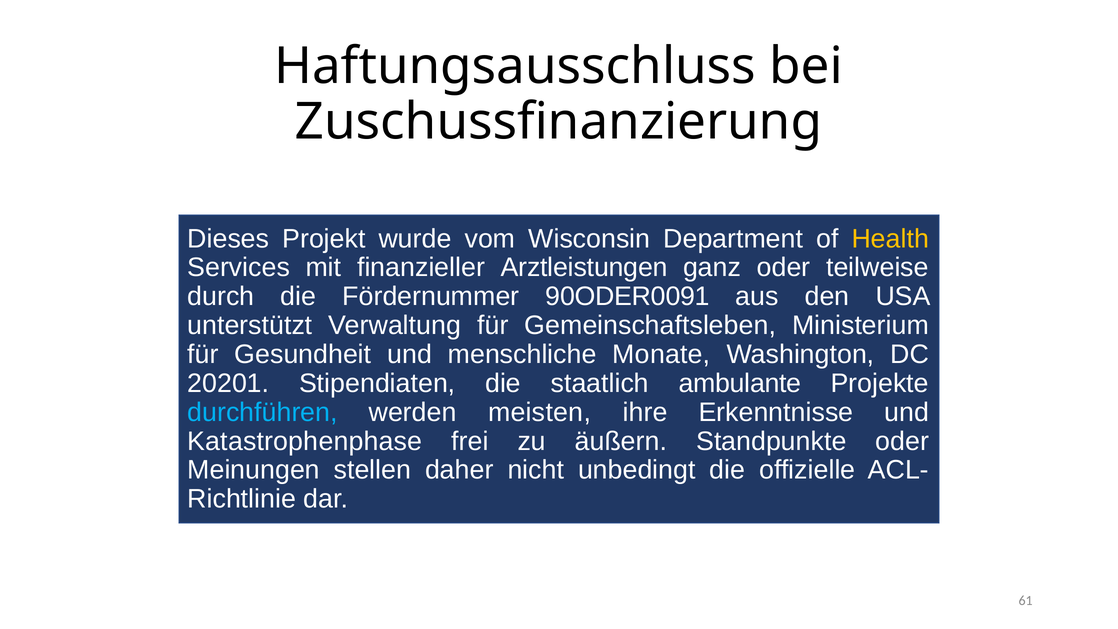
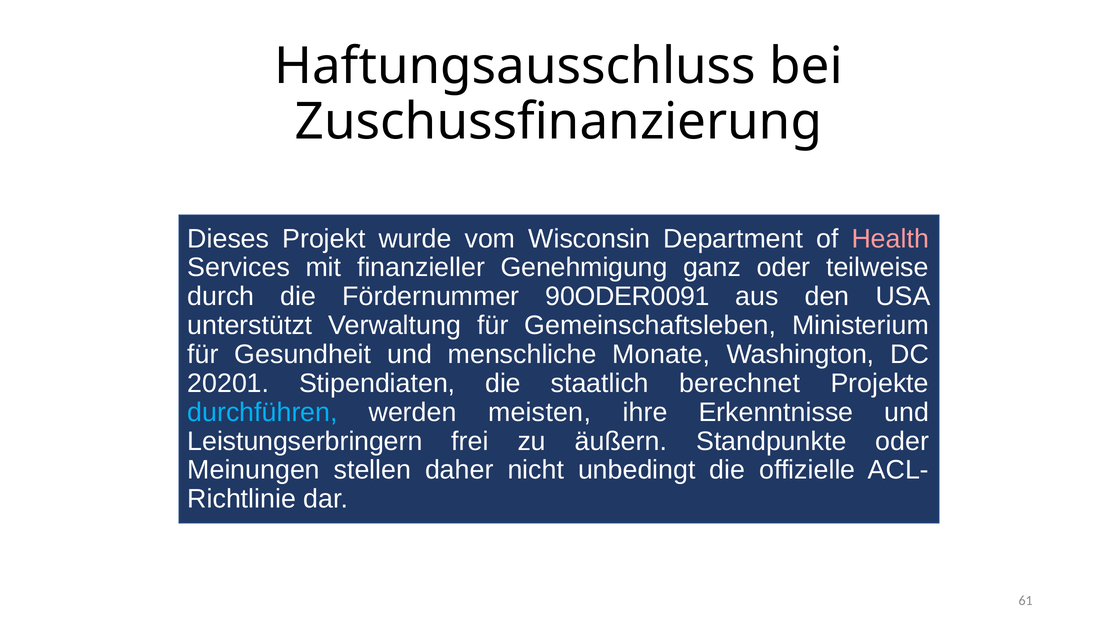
Health colour: yellow -> pink (890, 239)
Arztleistungen: Arztleistungen -> Genehmigung (584, 268)
ambulante: ambulante -> berechnet (740, 383)
Katastrophenphase: Katastrophenphase -> Leistungserbringern (305, 441)
